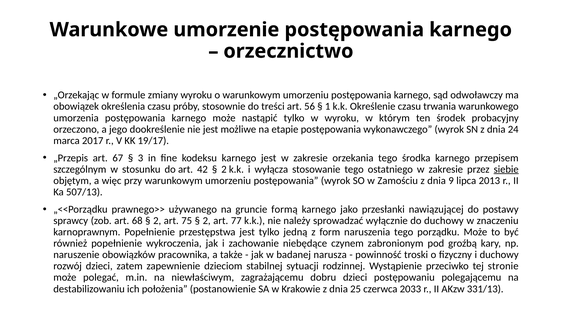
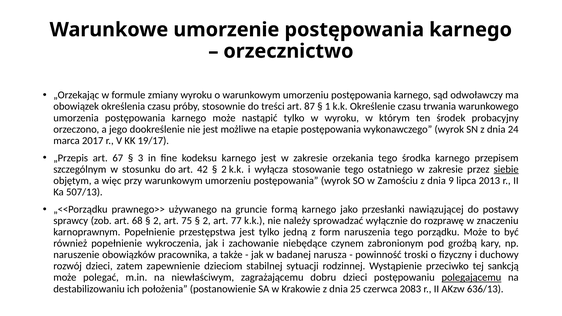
56: 56 -> 87 (310, 107)
do duchowy: duchowy -> rozprawę (444, 221)
stronie: stronie -> sankcją (503, 266)
polegającemu underline: none -> present (471, 278)
2033: 2033 -> 2083 (410, 289)
331/13: 331/13 -> 636/13 (485, 289)
